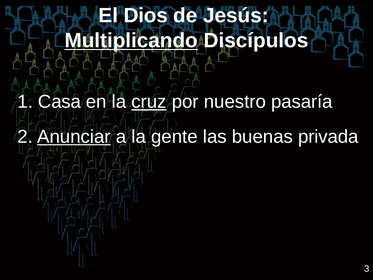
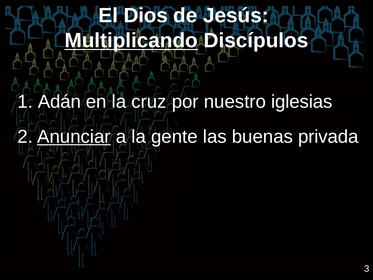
Casa: Casa -> Adán (59, 102)
cruz underline: present -> none (149, 102)
pasaría: pasaría -> iglesias (302, 102)
